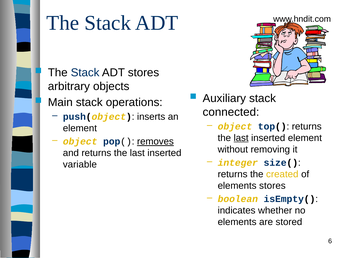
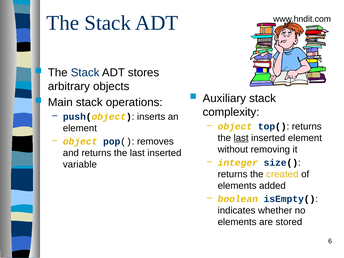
connected: connected -> complexity (231, 112)
removes underline: present -> none (155, 142)
elements stores: stores -> added (272, 186)
